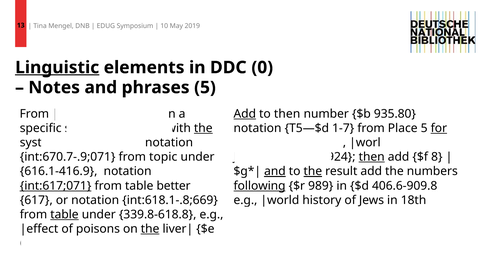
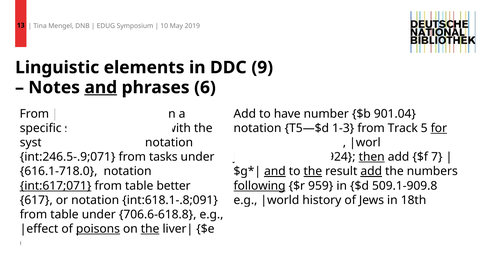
Linguistic underline: present -> none (57, 68)
0: 0 -> 9 (262, 68)
and underline: none -> present (101, 88)
phrases 5: 5 -> 6 (205, 88)
Add underline: present -> none (245, 114)
to then: then -> have (287, 114)
935.80: 935.80 -> 901.04 (395, 114)
the underline: present -> none (203, 128)
1-7: 1-7 -> 1-3 (343, 128)
Place: Place -> Track (403, 128)
int:670.7-.9;071: int:670.7-.9;071 -> int:246.5-.9;071 (68, 157)
topic: topic -> tasks (163, 157)
8: 8 -> 7 (437, 157)
616.1-416.9: 616.1-416.9 -> 616.1-718.0 (59, 172)
add underline: none -> present (371, 172)
989: 989 -> 959 (321, 186)
406.6-909.8: 406.6-909.8 -> 509.1-909.8 (409, 186)
int:618.1-.8;669: int:618.1-.8;669 -> int:618.1-.8;091 (170, 201)
table underline: present -> none (64, 215)
339.8-618.8: 339.8-618.8 -> 706.6-618.8 (158, 215)
poisons underline: none -> present (98, 229)
